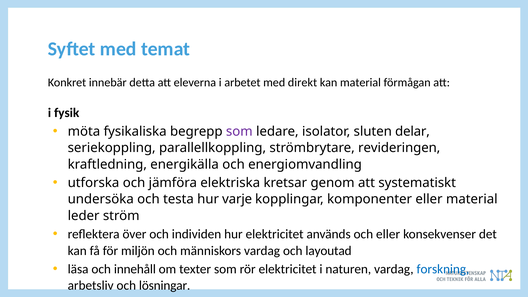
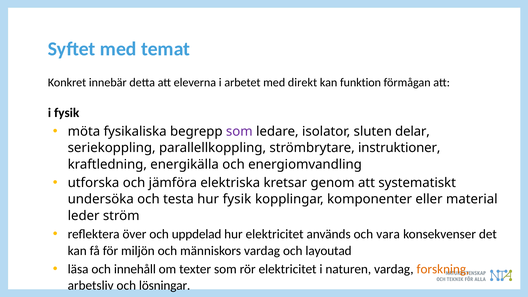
kan material: material -> funktion (361, 83)
revideringen: revideringen -> instruktioner (399, 148)
hur varje: varje -> fysik (237, 199)
individen: individen -> uppdelad (197, 234)
och eller: eller -> vara (388, 234)
forskning colour: blue -> orange (443, 269)
